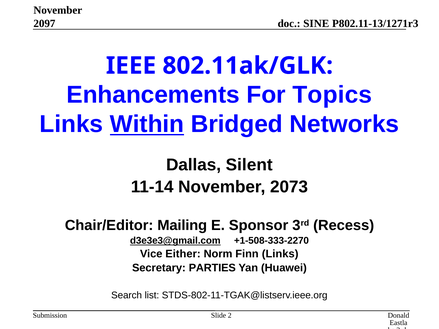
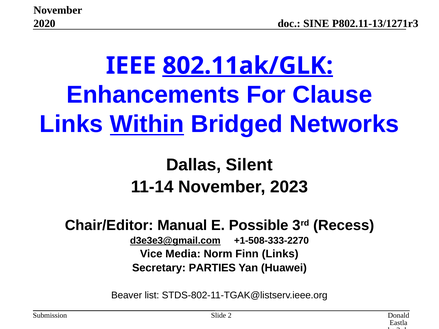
2097: 2097 -> 2020 (44, 23)
802.11ak/GLK underline: none -> present (248, 66)
Topics: Topics -> Clause (332, 95)
2073: 2073 -> 2023 (289, 187)
Mailing: Mailing -> Manual (182, 226)
Sponsor: Sponsor -> Possible (259, 226)
Either: Either -> Media (183, 254)
Search: Search -> Beaver (127, 295)
